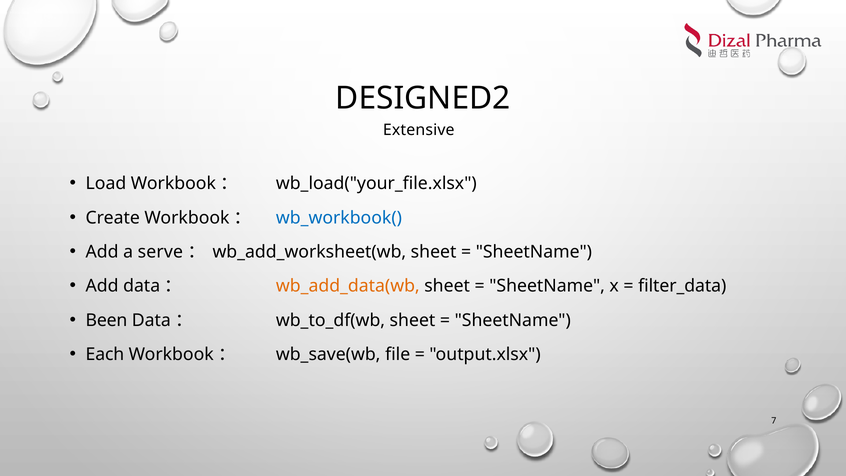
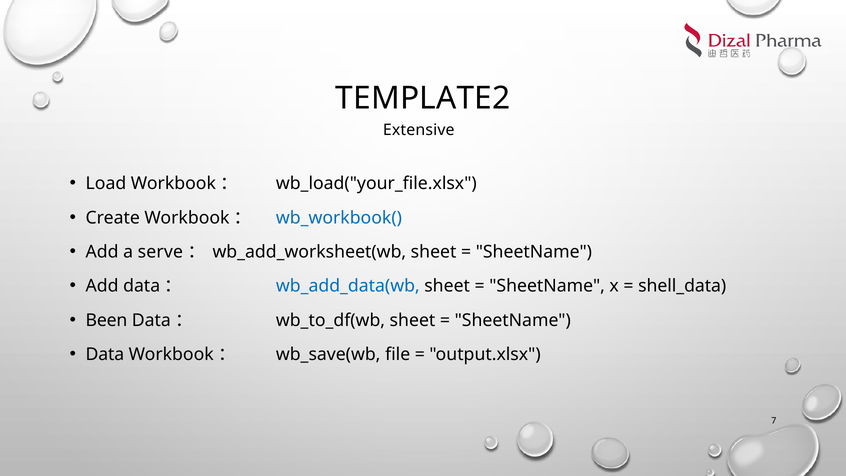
DESIGNED2: DESIGNED2 -> TEMPLATE2 (423, 98)
wb_add_data(wb colour: orange -> blue (348, 286)
filter_data: filter_data -> shell_data (682, 286)
Each: Each -> Data (105, 354)
